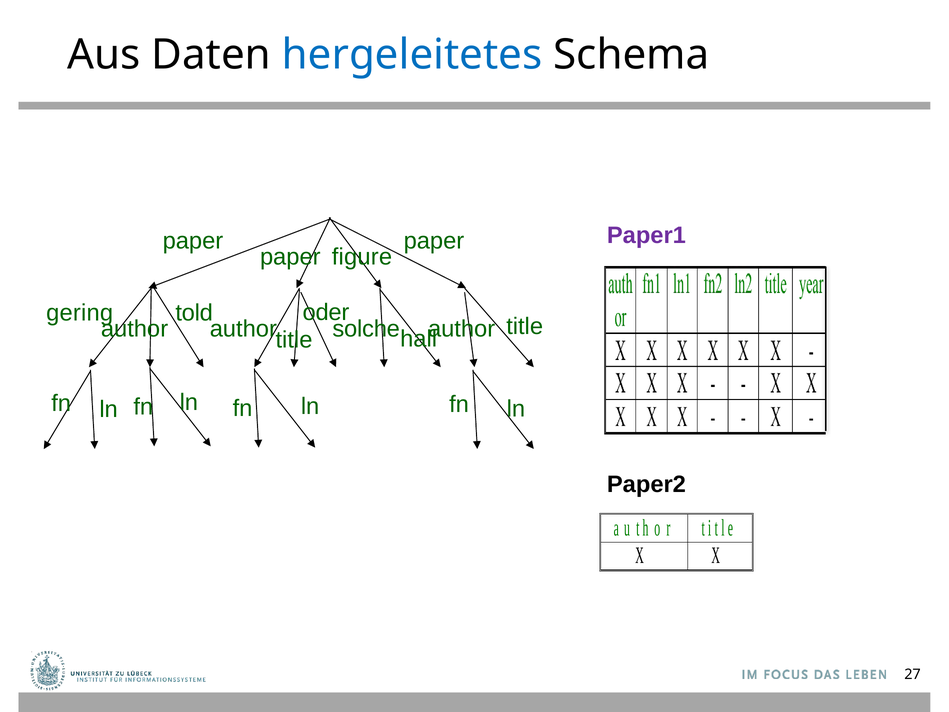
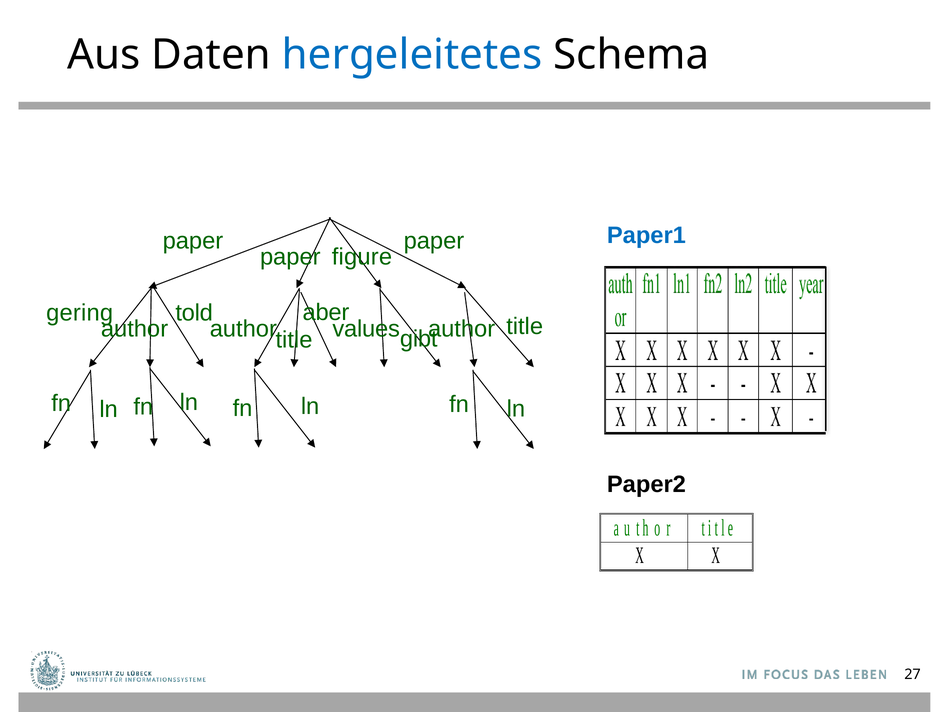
Paper1 colour: purple -> blue (646, 236)
oder: oder -> aber (326, 312)
solche: solche -> values (366, 329)
hall: hall -> gibt (419, 339)
